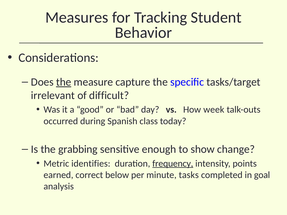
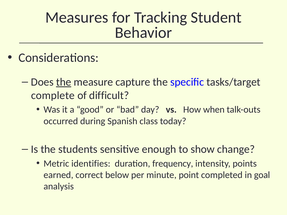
irrelevant: irrelevant -> complete (53, 96)
week: week -> when (214, 110)
grabbing: grabbing -> students (78, 149)
frequency underline: present -> none (173, 164)
tasks: tasks -> point (189, 175)
